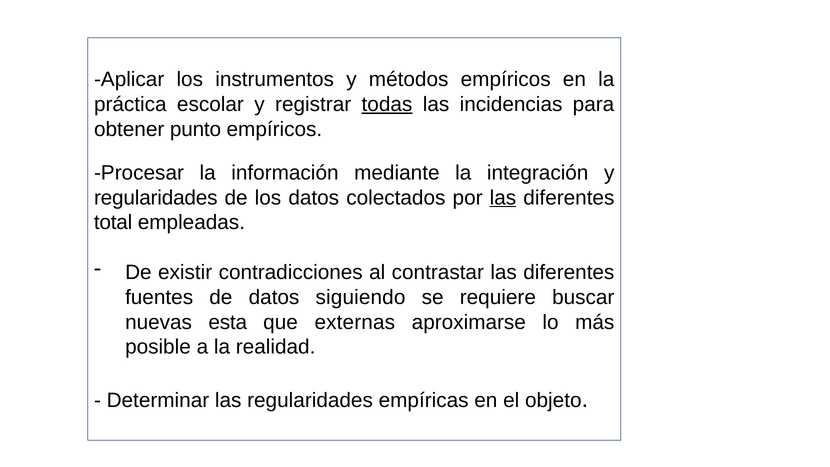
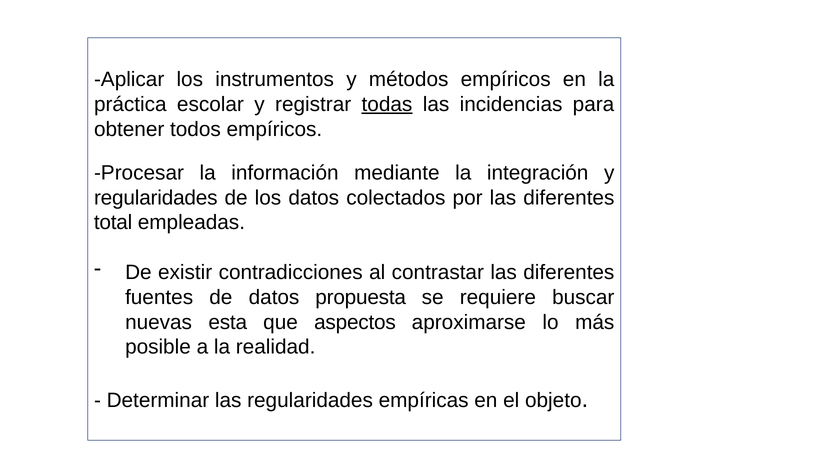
punto: punto -> todos (195, 129)
las underline: present -> none (503, 198)
siguiendo: siguiendo -> propuesta (361, 297)
externas: externas -> aspectos (355, 322)
